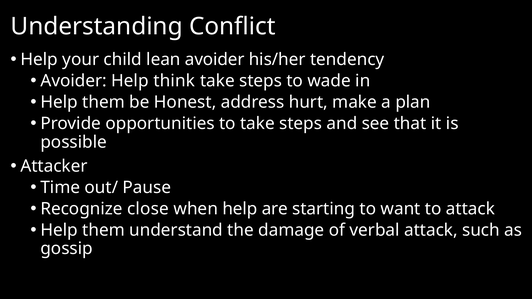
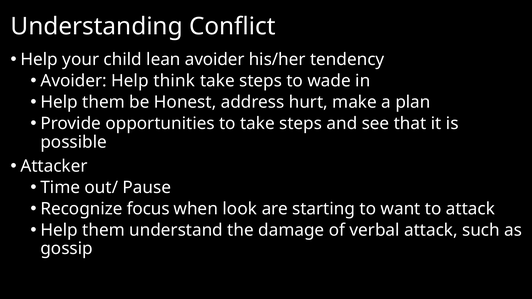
close: close -> focus (148, 209)
when help: help -> look (240, 209)
